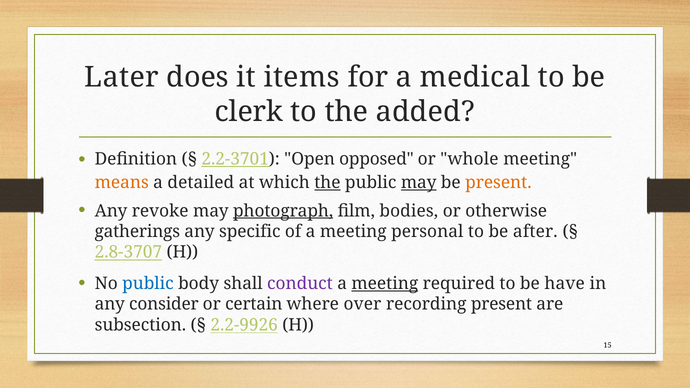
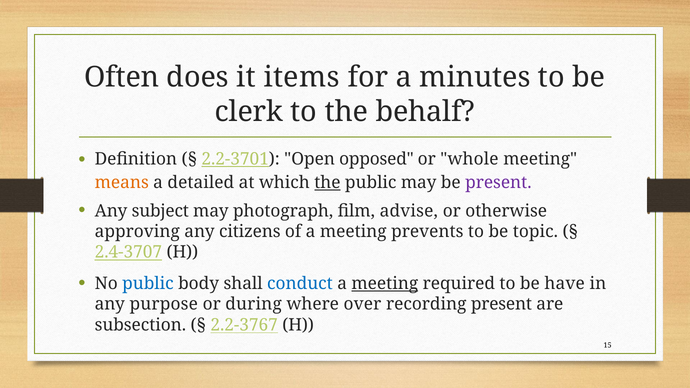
Later: Later -> Often (122, 77)
medical: medical -> minutes (475, 77)
added: added -> behalf (425, 112)
may underline: present -> none (419, 182)
present colour: orange -> purple (498, 182)
revoke: revoke -> subject (160, 211)
photograph underline: present -> none (283, 211)
bodies: bodies -> advise (409, 211)
gatherings: gatherings -> approving (137, 232)
specific: specific -> citizens (250, 232)
personal: personal -> prevents (427, 232)
after: after -> topic (535, 232)
2.8-3707: 2.8-3707 -> 2.4-3707 (128, 252)
conduct colour: purple -> blue (300, 284)
consider: consider -> purpose (164, 304)
certain: certain -> during (254, 304)
2.2-9926: 2.2-9926 -> 2.2-3767 (244, 325)
